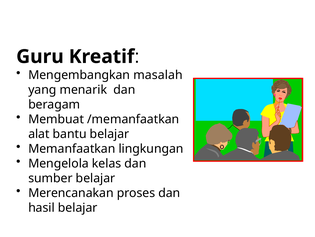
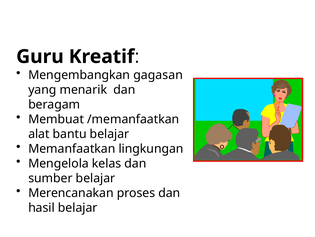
masalah: masalah -> gagasan (158, 75)
